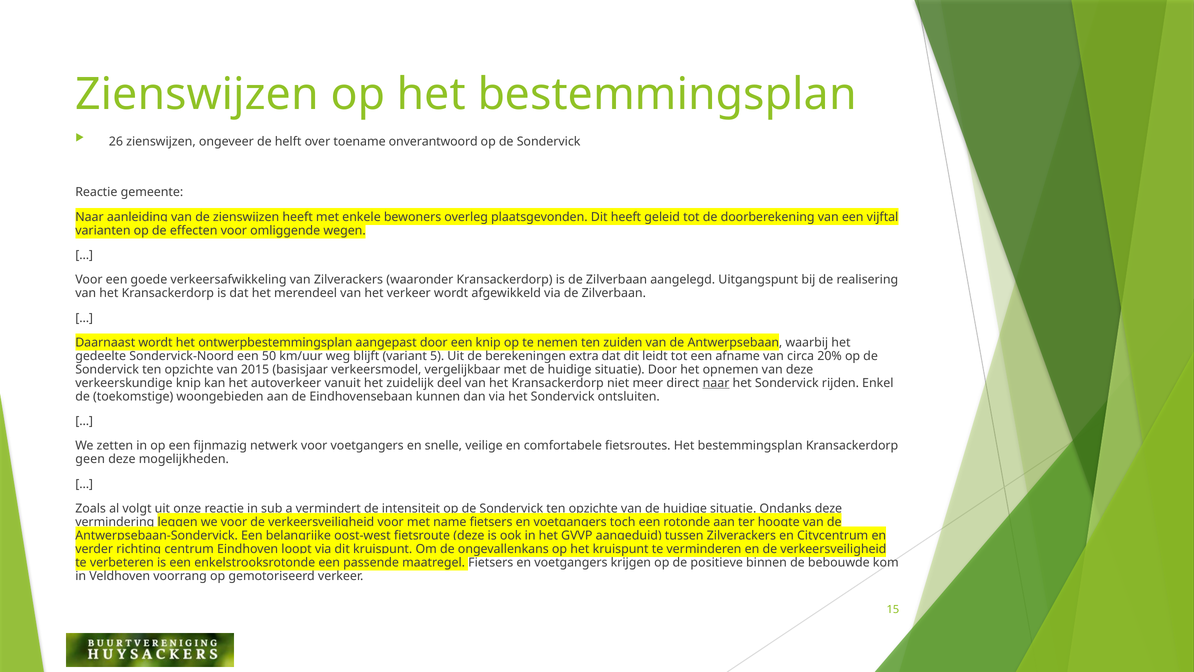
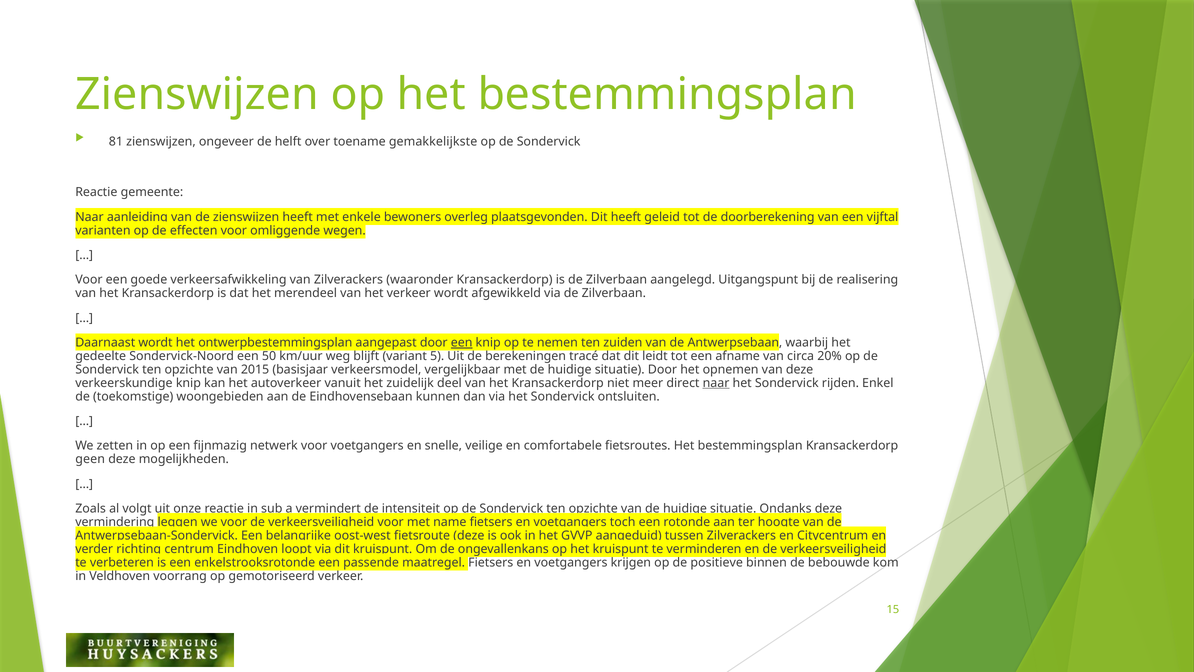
26: 26 -> 81 (116, 141)
onverantwoord: onverantwoord -> gemakkelijkste (433, 141)
een underline: none -> present (462, 342)
extra: extra -> tracé (584, 356)
